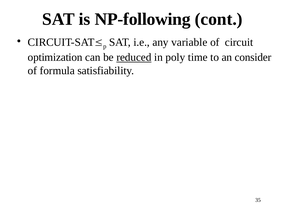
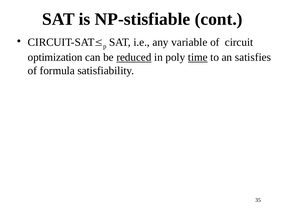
NP-following: NP-following -> NP-stisfiable (142, 19)
time underline: none -> present (198, 57)
consider: consider -> satisfies (253, 57)
